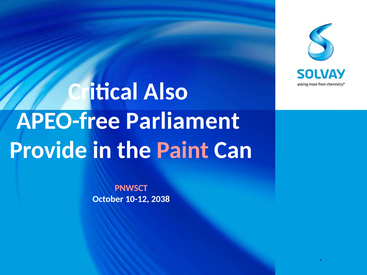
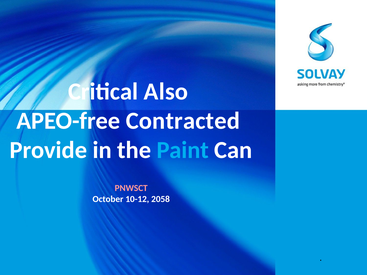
Parliament: Parliament -> Contracted (183, 121)
Paint colour: pink -> light blue (183, 150)
2038: 2038 -> 2058 (161, 199)
